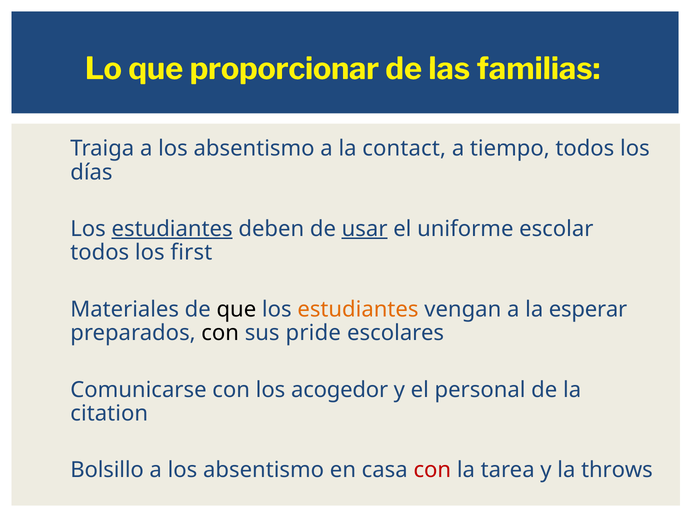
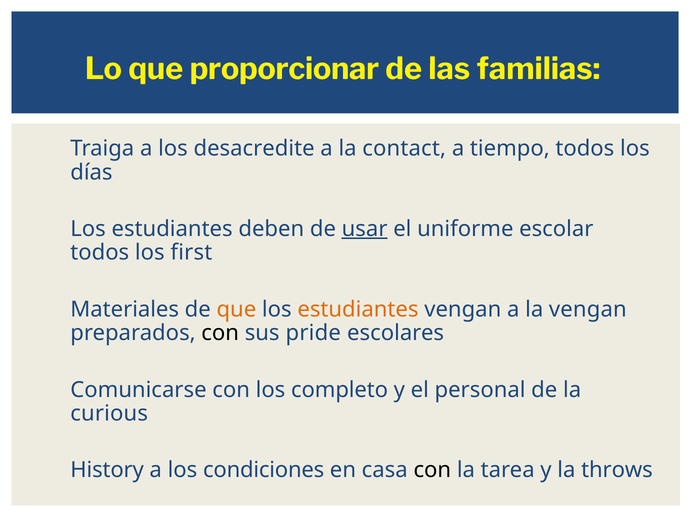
Traiga a los absentismo: absentismo -> desacredite (254, 148)
estudiantes underline: present -> none (172, 229)
que colour: black -> orange (236, 309)
la esperar: esperar -> vengan (588, 309)
acogedor: acogedor -> completo (340, 390)
citation: citation -> curious (109, 414)
Bolsillo: Bolsillo -> History (107, 470)
absentismo: absentismo -> condiciones (264, 470)
con colour: red -> black (432, 470)
